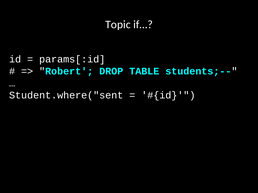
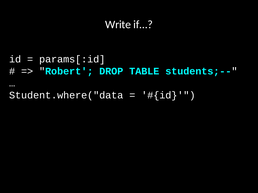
Topic: Topic -> Write (118, 25)
Student.where("sent: Student.where("sent -> Student.where("data (66, 96)
